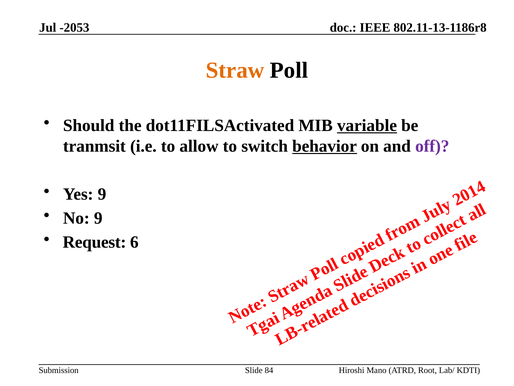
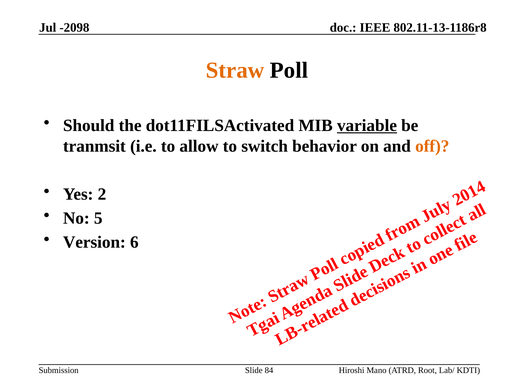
-2053: -2053 -> -2098 (74, 27)
behavior underline: present -> none (325, 146)
off colour: purple -> orange (432, 146)
Yes 9: 9 -> 2 (102, 194)
No 9: 9 -> 5 (98, 218)
Request: Request -> Version (94, 242)
